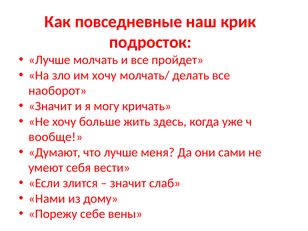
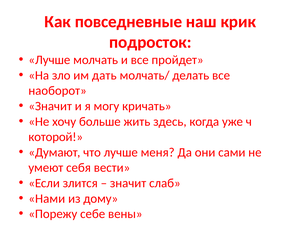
им хочу: хочу -> дать (104, 75)
вообще: вообще -> которой (56, 137)
